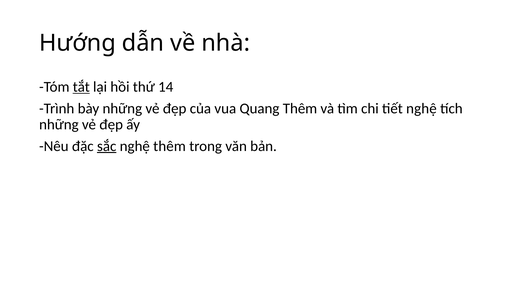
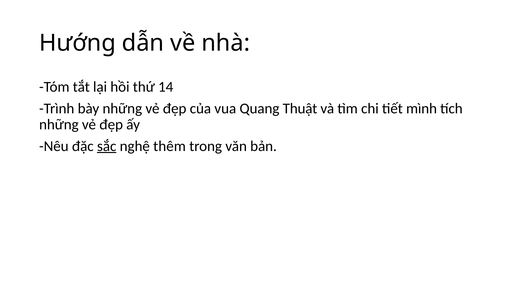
tắt underline: present -> none (81, 87)
Quang Thêm: Thêm -> Thuật (300, 108)
tiết nghệ: nghệ -> mình (422, 108)
